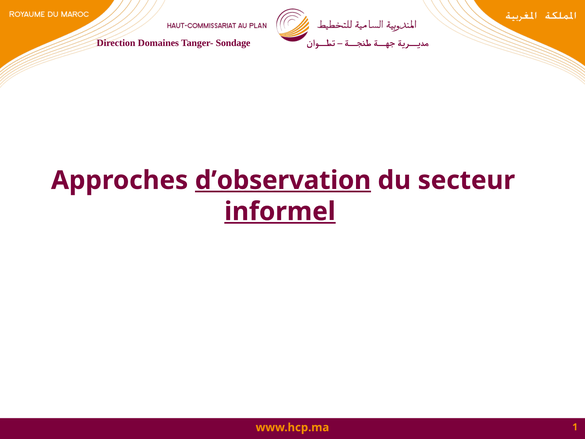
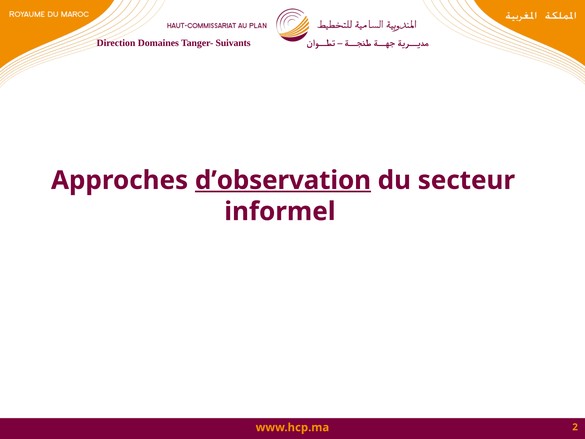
Sondage: Sondage -> Suivants (233, 43)
informel underline: present -> none (280, 211)
1: 1 -> 2 (575, 427)
